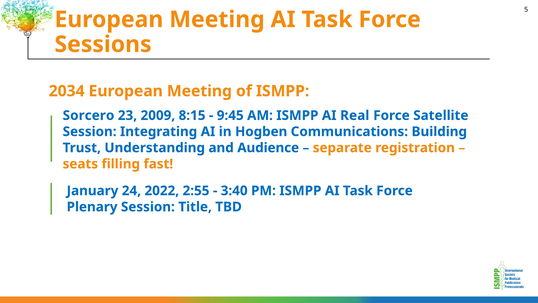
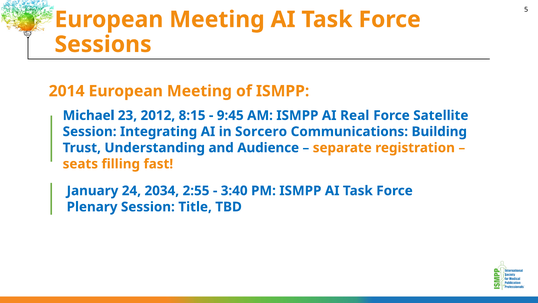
2034: 2034 -> 2014 (67, 91)
Sorcero: Sorcero -> Michael (89, 115)
2009: 2009 -> 2012 (158, 115)
Hogben: Hogben -> Sorcero (261, 131)
2022: 2022 -> 2034 (162, 191)
